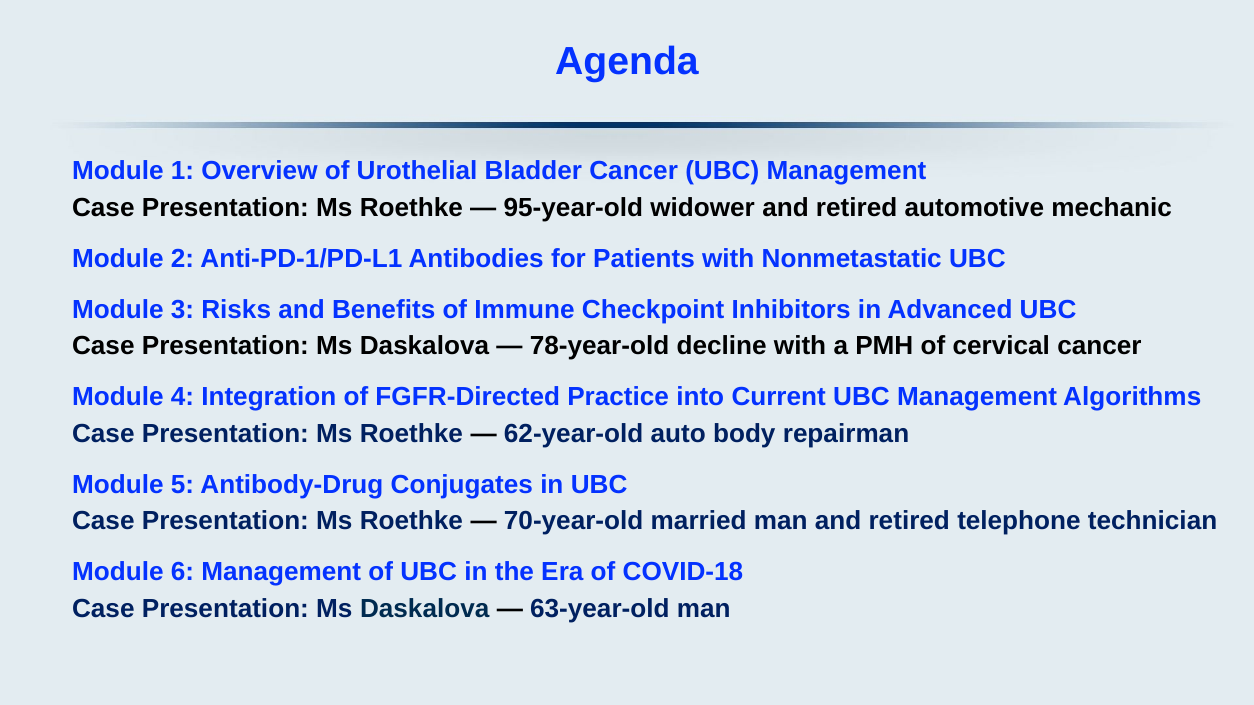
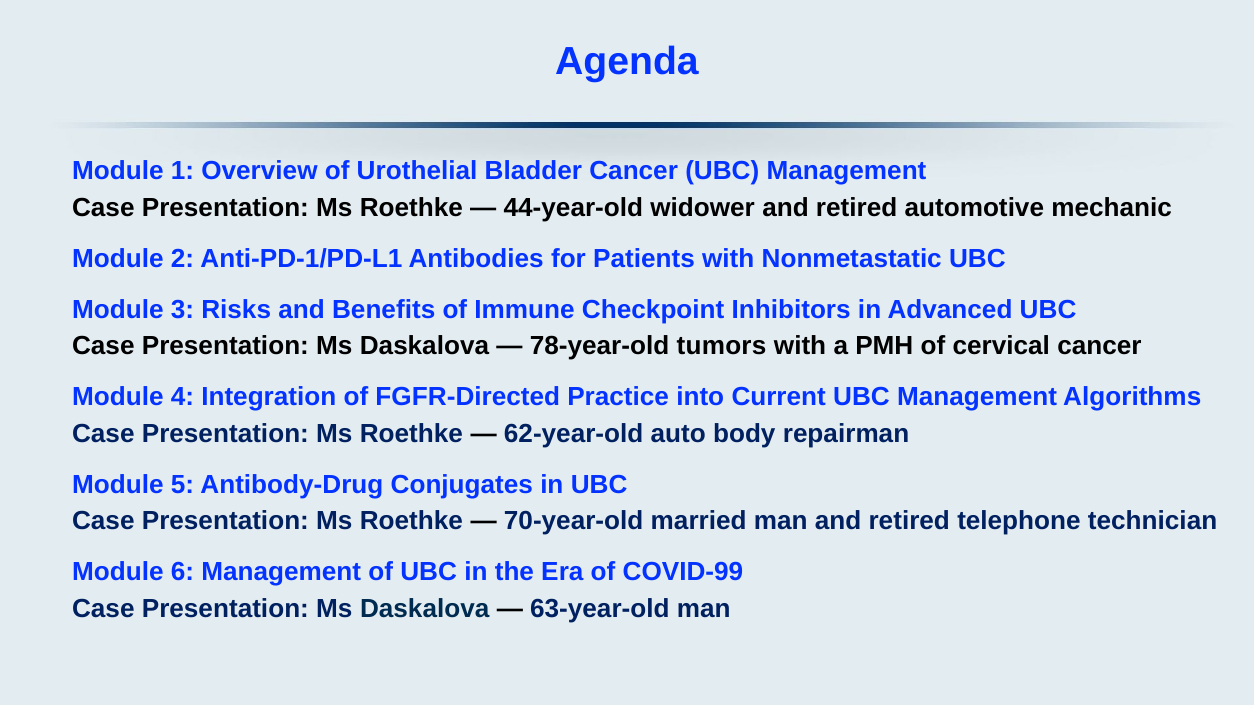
95-year-old: 95-year-old -> 44-year-old (573, 208)
decline: decline -> tumors (722, 346)
COVID-18: COVID-18 -> COVID-99 (683, 572)
